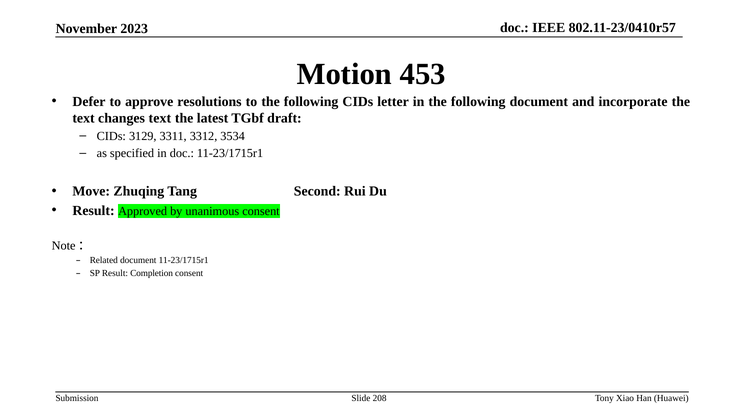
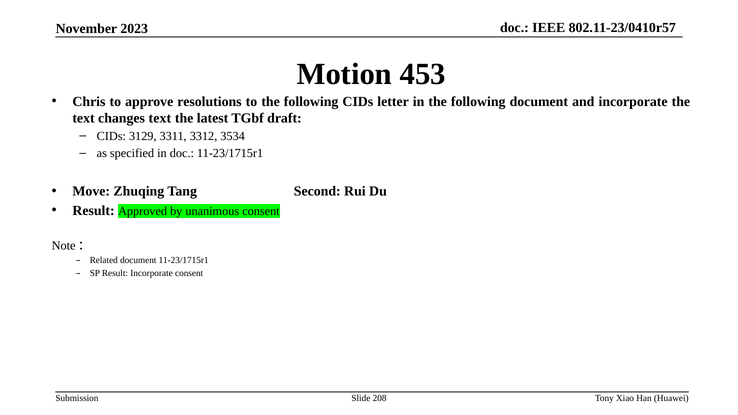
Defer: Defer -> Chris (89, 102)
Result Completion: Completion -> Incorporate (152, 273)
